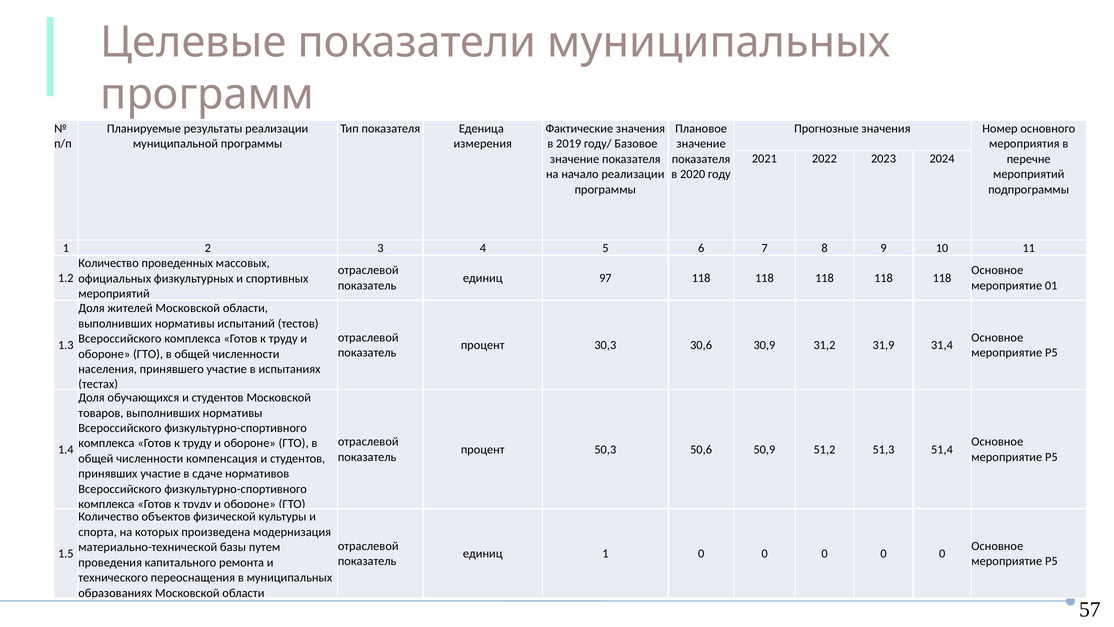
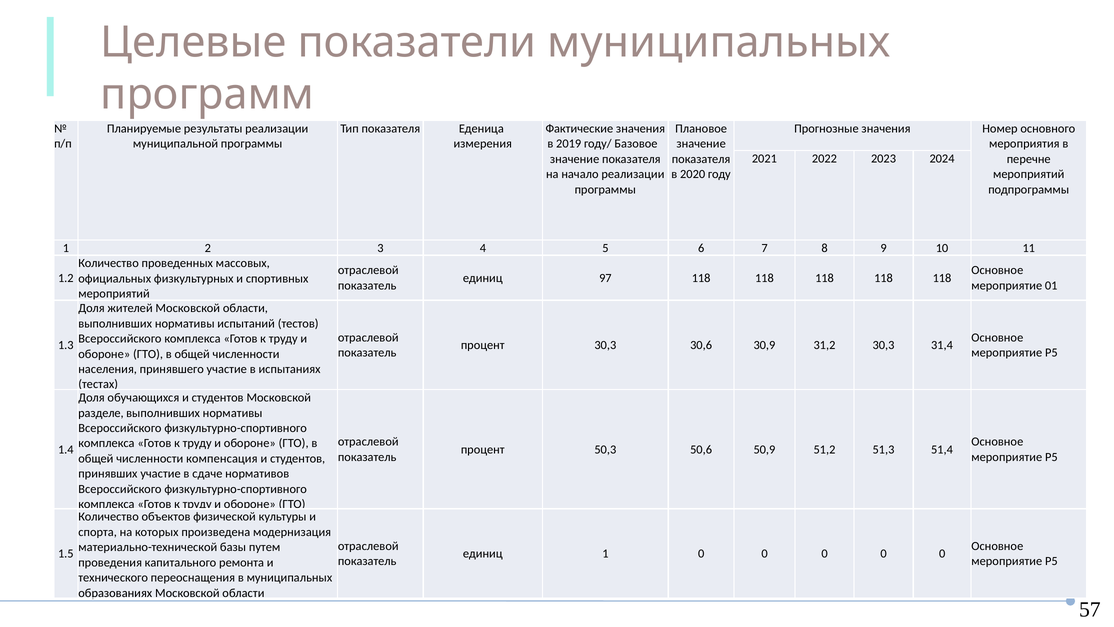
31,2 31,9: 31,9 -> 30,3 (884, 345)
товаров: товаров -> разделе (101, 413)
